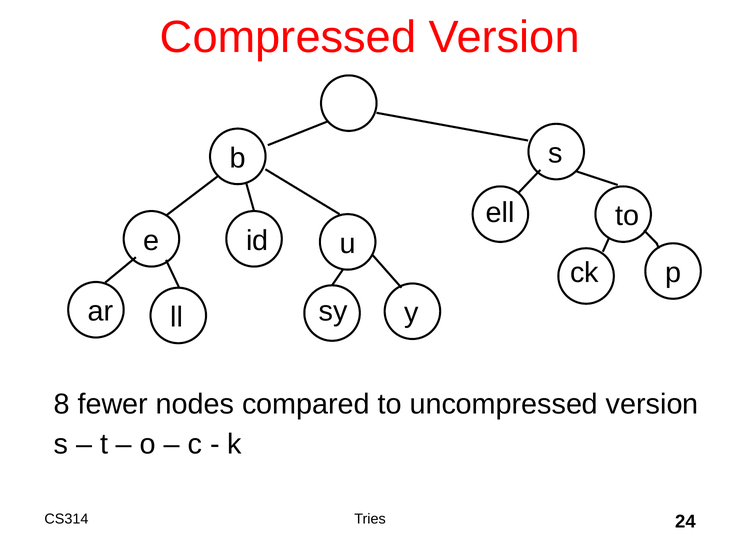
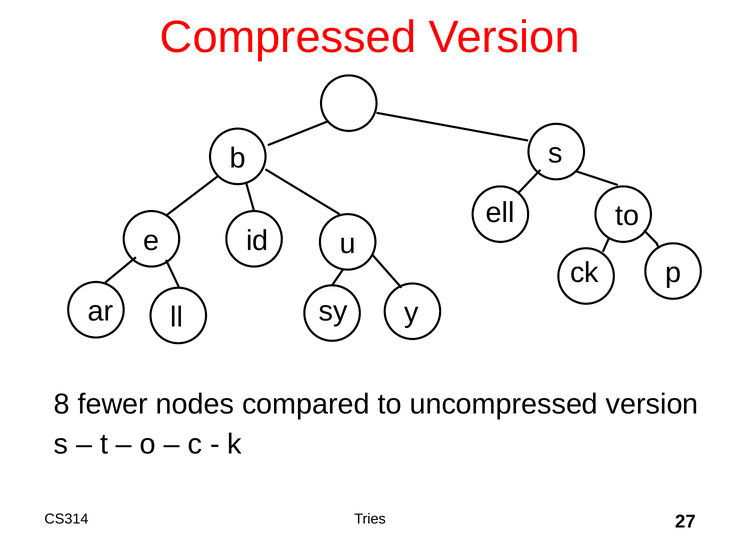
24: 24 -> 27 (685, 522)
